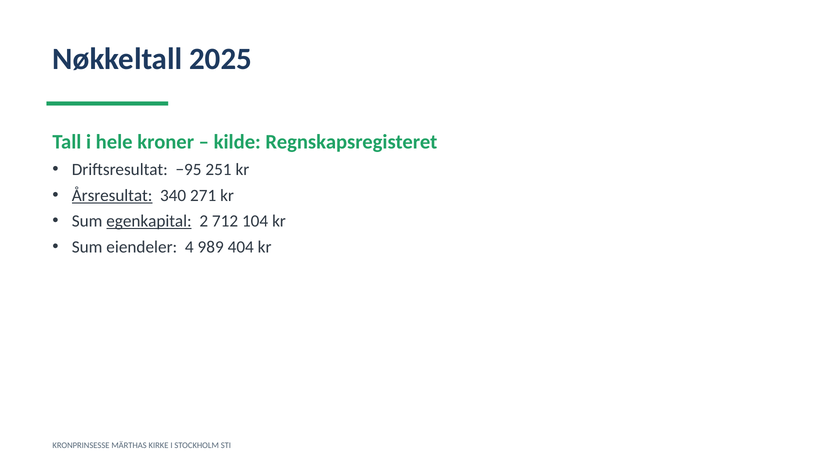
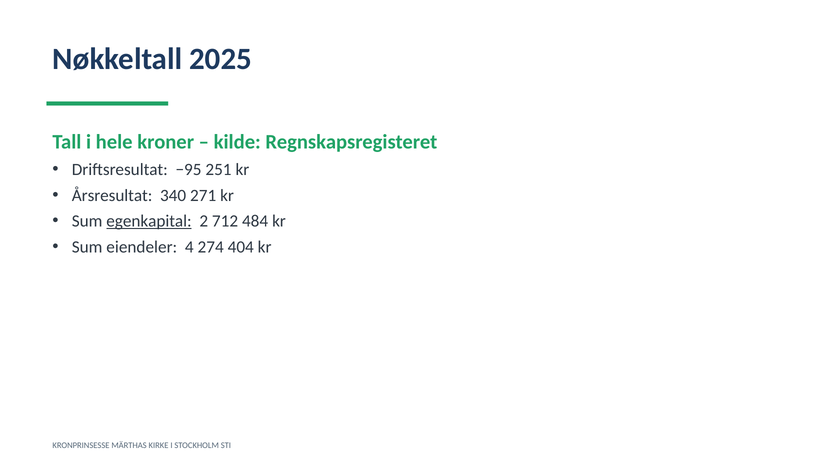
Årsresultat underline: present -> none (112, 195)
104: 104 -> 484 (255, 221)
989: 989 -> 274 (211, 247)
